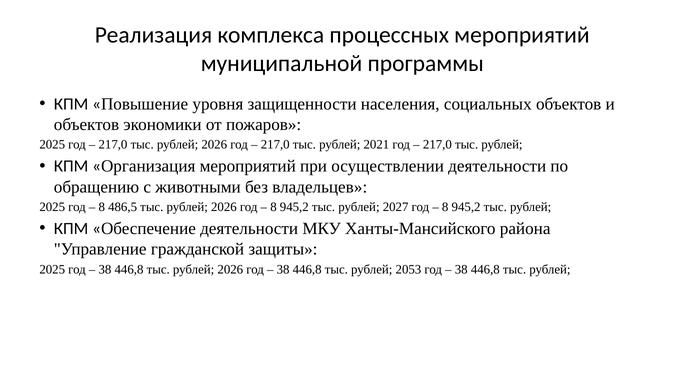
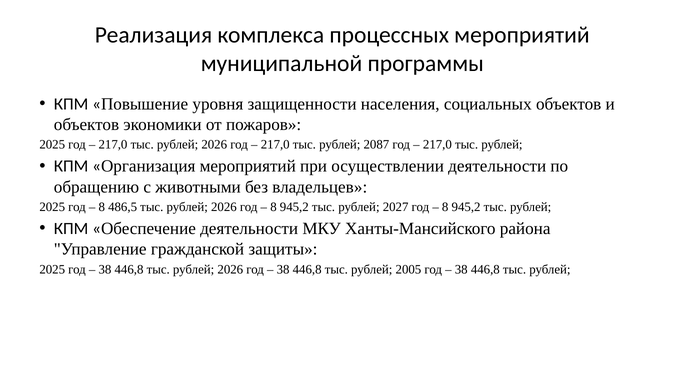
2021: 2021 -> 2087 (376, 145)
2053: 2053 -> 2005 (408, 270)
